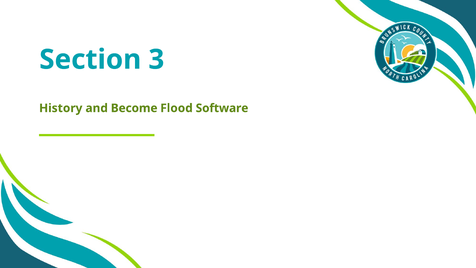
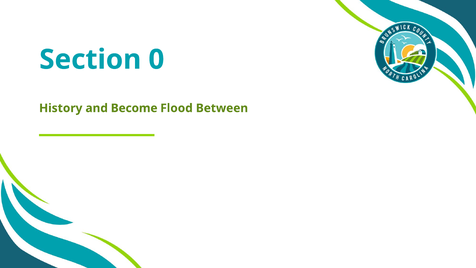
3: 3 -> 0 (156, 60)
Software: Software -> Between (222, 108)
